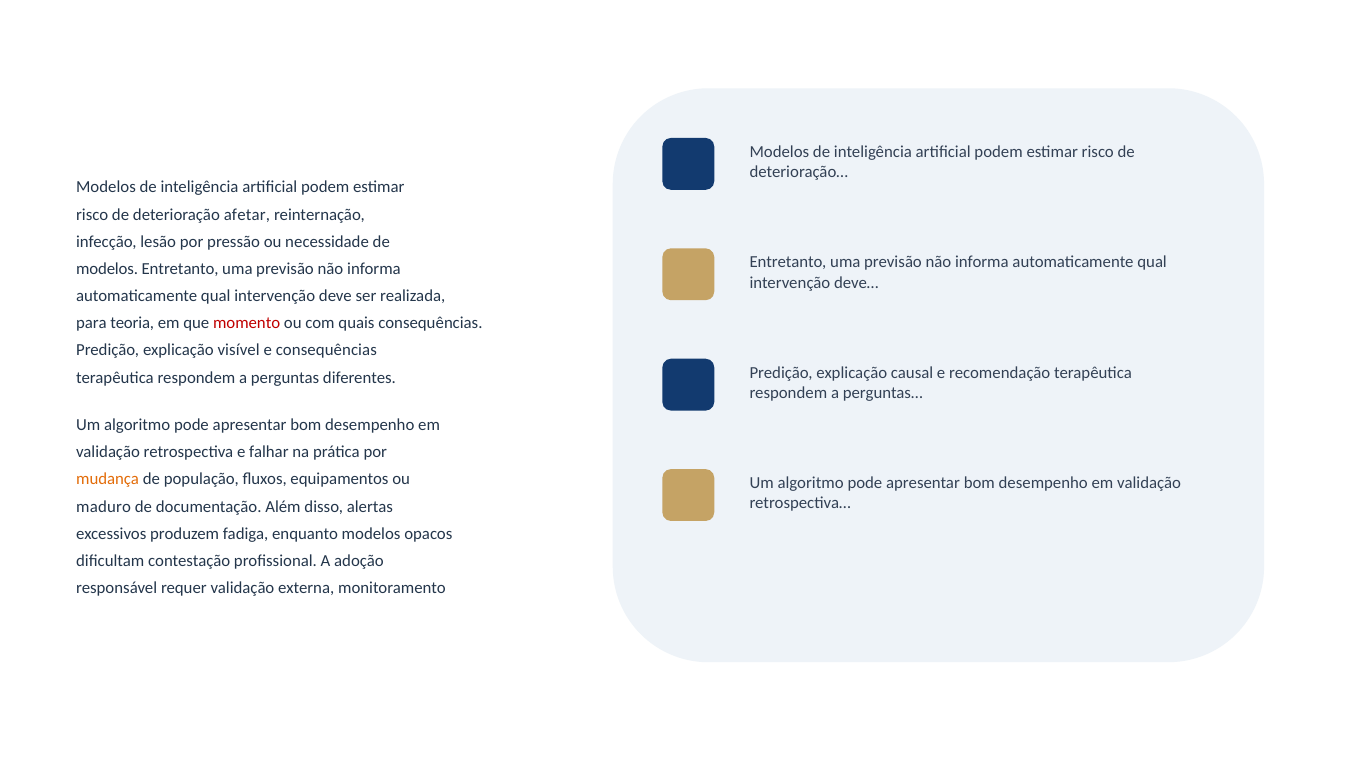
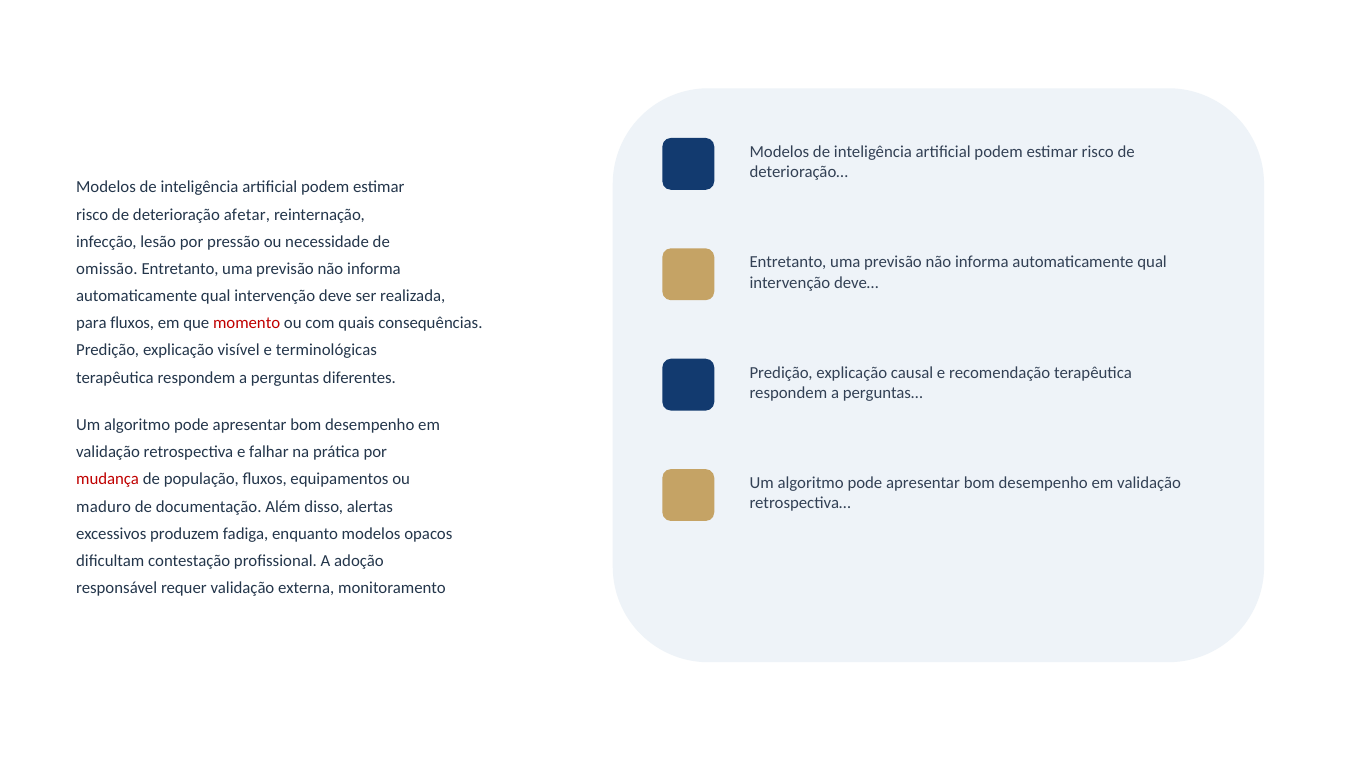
modelos: modelos -> omissão (107, 269)
para teoria: teoria -> fluxos (132, 323)
e consequências: consequências -> terminológicas (326, 350)
mudança colour: orange -> red (108, 479)
